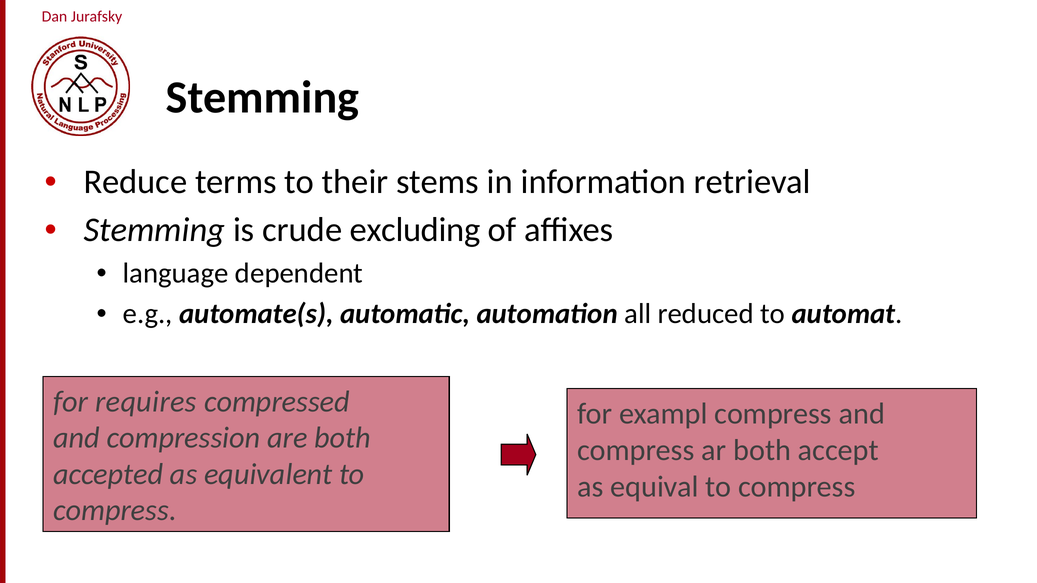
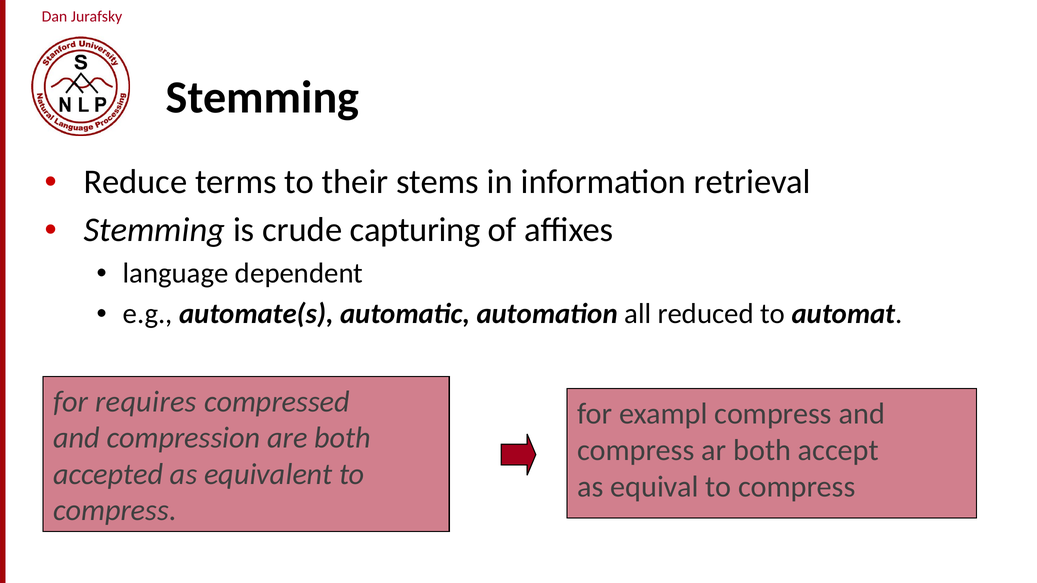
excluding: excluding -> capturing (415, 230)
